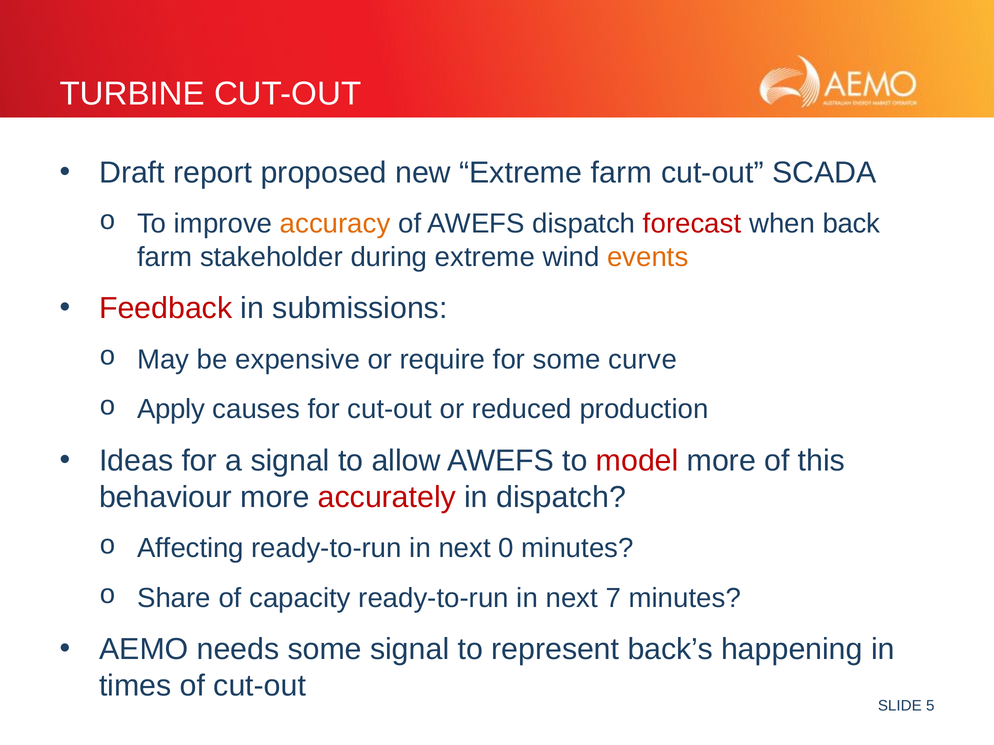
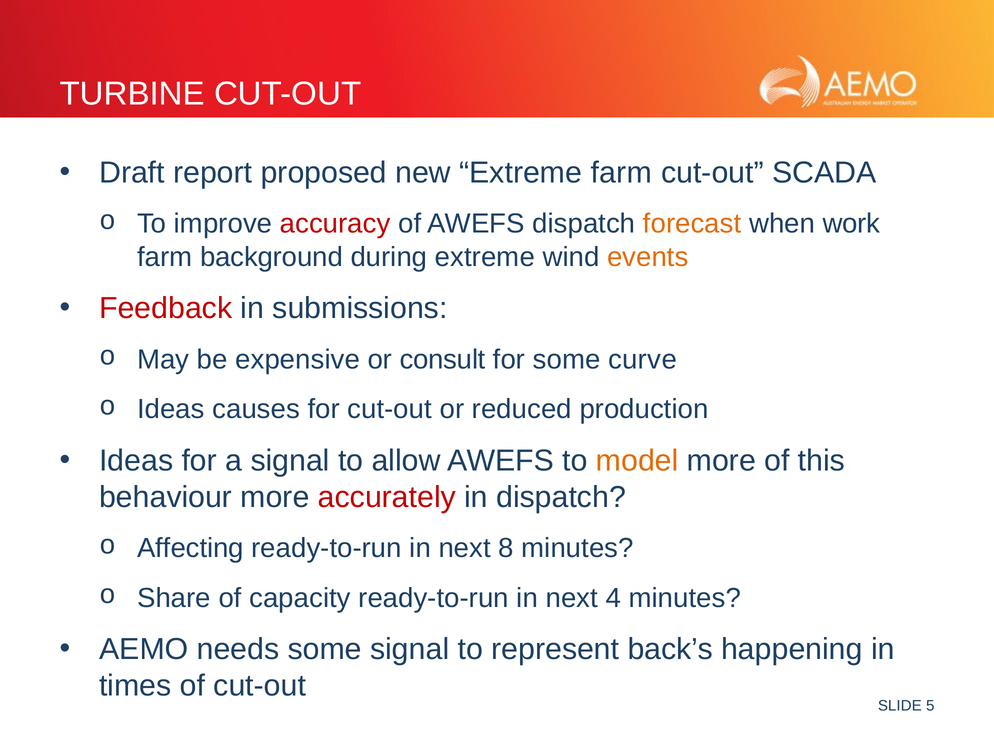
accuracy colour: orange -> red (335, 224)
forecast colour: red -> orange (692, 224)
back: back -> work (851, 224)
stakeholder: stakeholder -> background (271, 257)
require: require -> consult (443, 360)
Apply: Apply -> Ideas (171, 410)
model colour: red -> orange (637, 461)
0: 0 -> 8 (506, 549)
7: 7 -> 4 (613, 598)
